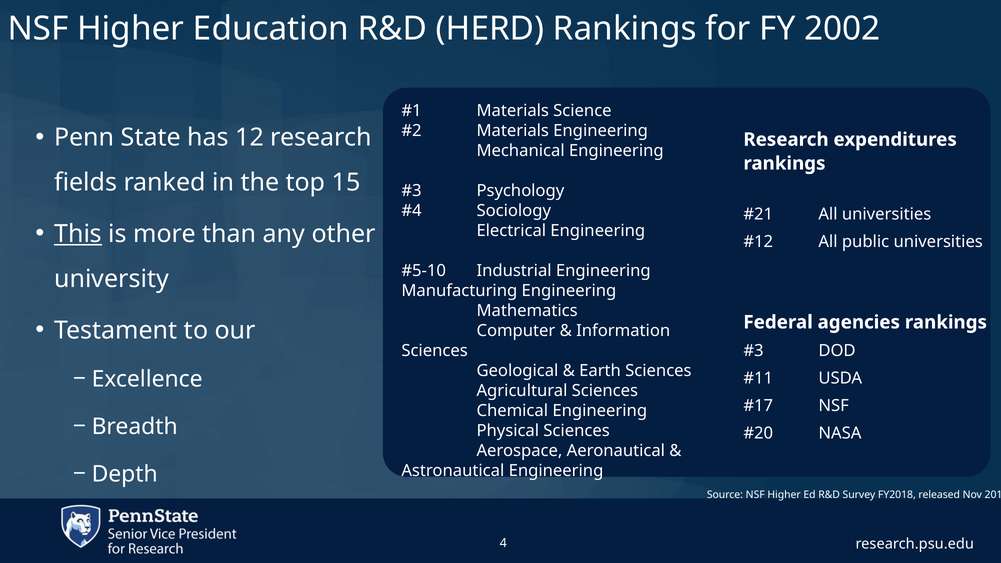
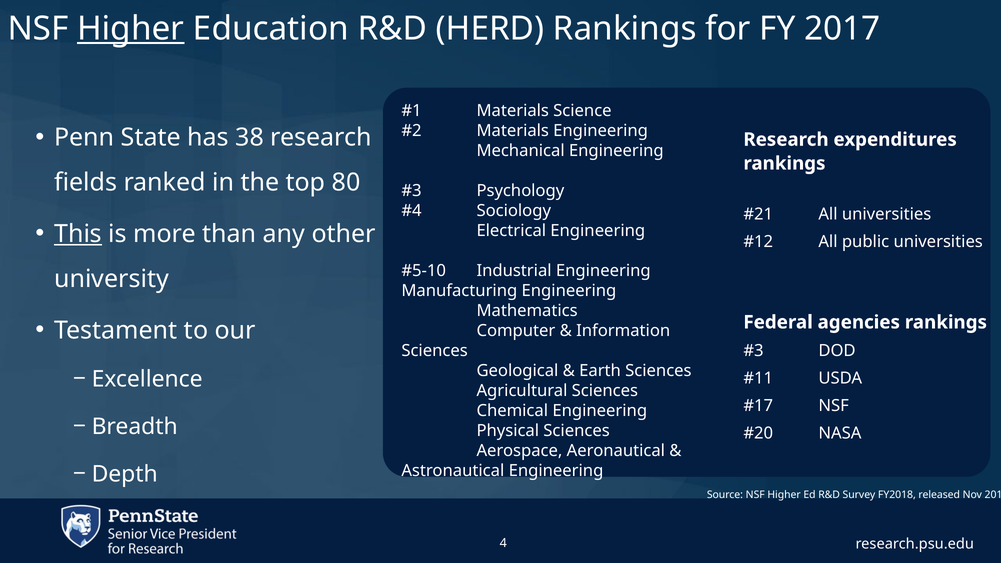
Higher underline: none -> present (131, 29)
2002: 2002 -> 2017 (842, 29)
12: 12 -> 38 (250, 138)
15: 15 -> 80 (346, 183)
